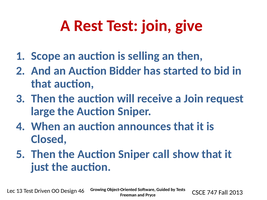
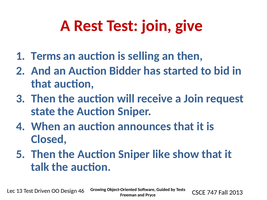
Scope: Scope -> Terms (46, 56)
large: large -> state (43, 112)
call: call -> like (161, 154)
just: just -> talk (40, 167)
